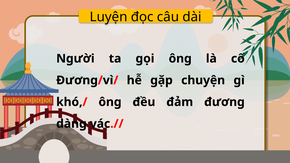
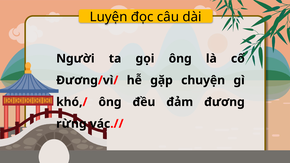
dàng: dàng -> rừng (71, 124)
